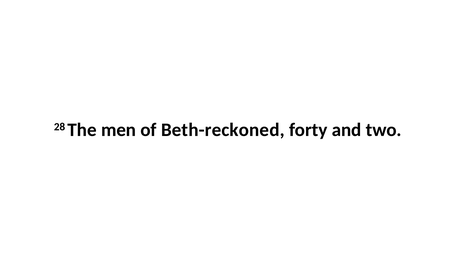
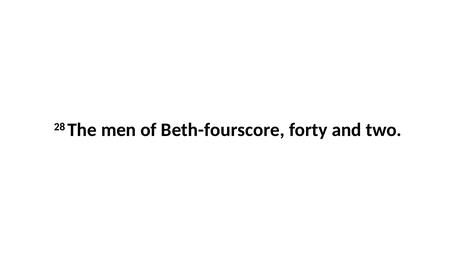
Beth-reckoned: Beth-reckoned -> Beth-fourscore (223, 130)
